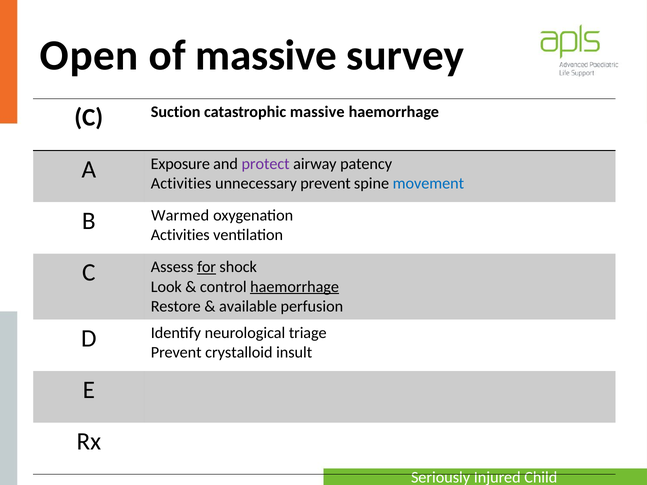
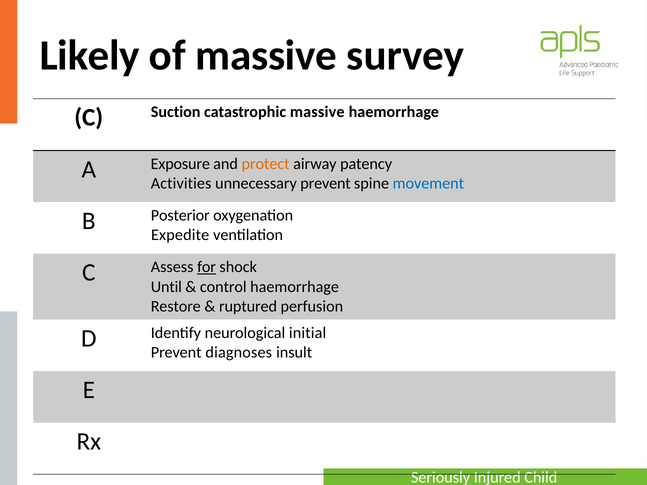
Open: Open -> Likely (90, 56)
protect colour: purple -> orange (266, 164)
Warmed: Warmed -> Posterior (180, 215)
Activities: Activities -> Expedite (180, 235)
Look: Look -> Until (166, 287)
haemorrhage underline: present -> none (295, 287)
available: available -> ruptured (248, 307)
triage: triage -> initial (308, 333)
crystalloid: crystalloid -> diagnoses (239, 353)
